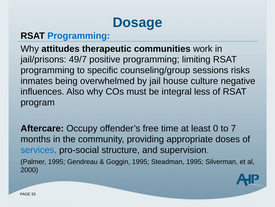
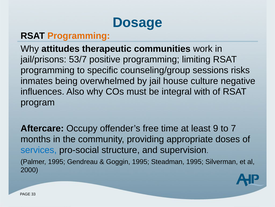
Programming colour: blue -> orange (79, 36)
49/7: 49/7 -> 53/7 (78, 59)
less: less -> with (202, 91)
0: 0 -> 9 (216, 128)
